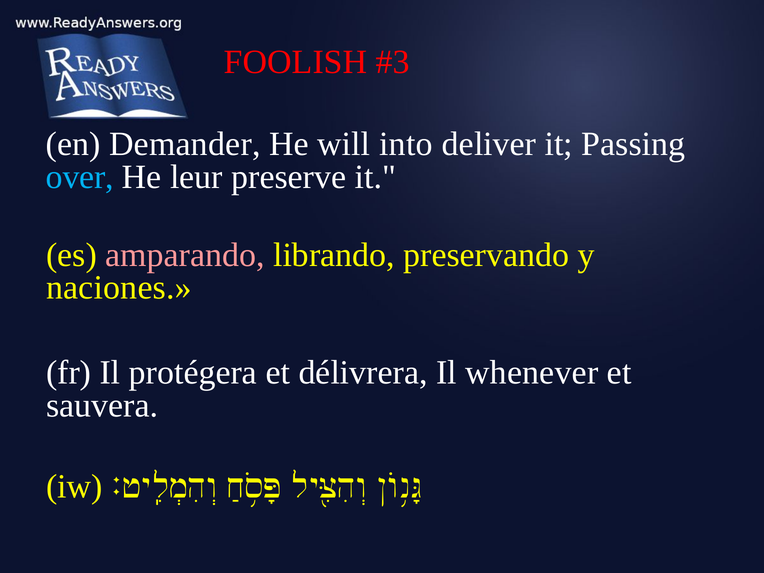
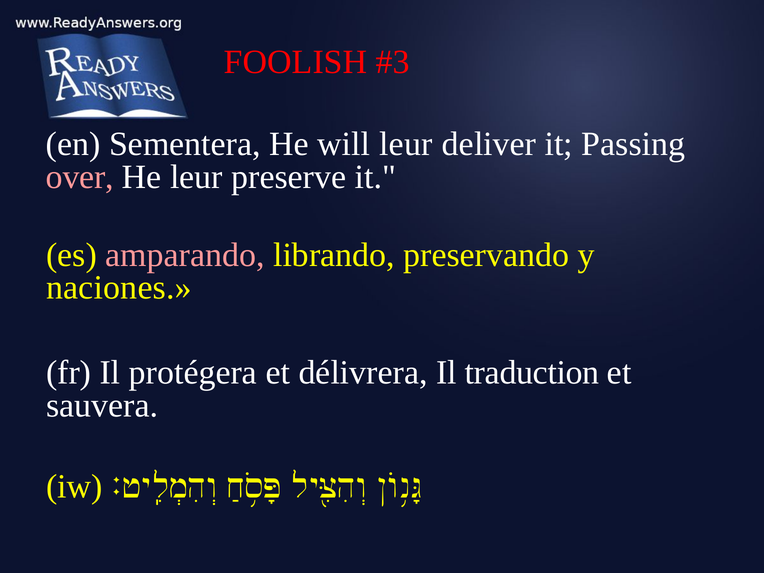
Demander: Demander -> Sementera (185, 144)
will into: into -> leur (406, 144)
over colour: light blue -> pink (80, 177)
whenever: whenever -> traduction (532, 373)
